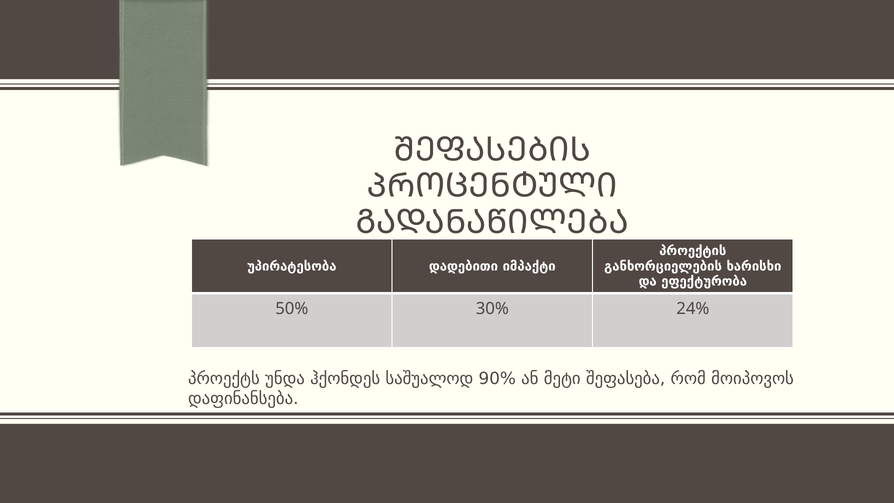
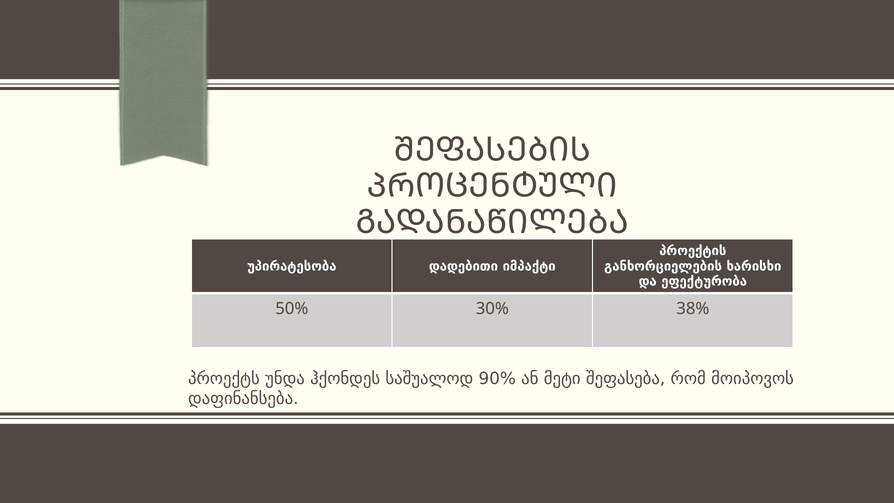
24%: 24% -> 38% (693, 309)
